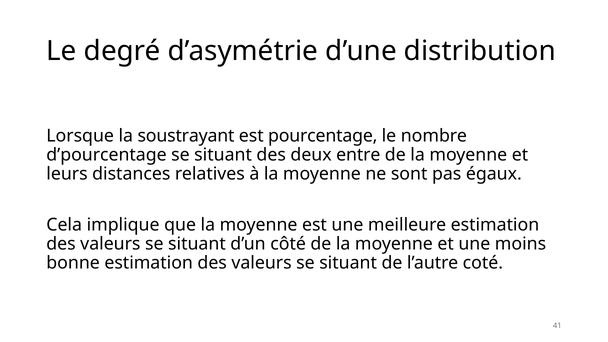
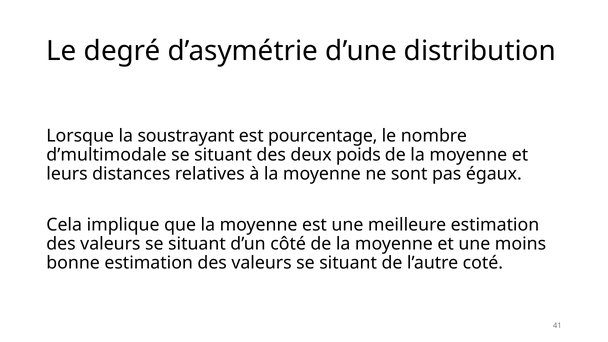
d’pourcentage: d’pourcentage -> d’multimodale (106, 155)
entre: entre -> poids (358, 155)
